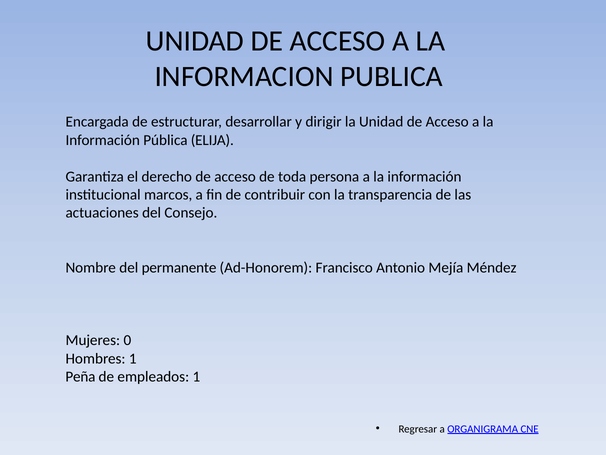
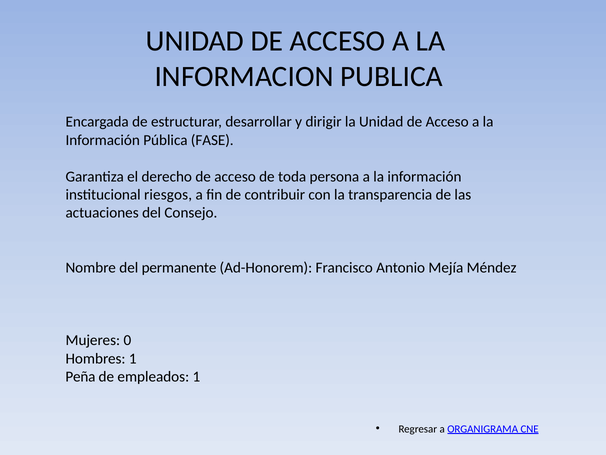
ELIJA: ELIJA -> FASE (212, 140)
marcos: marcos -> riesgos (168, 195)
